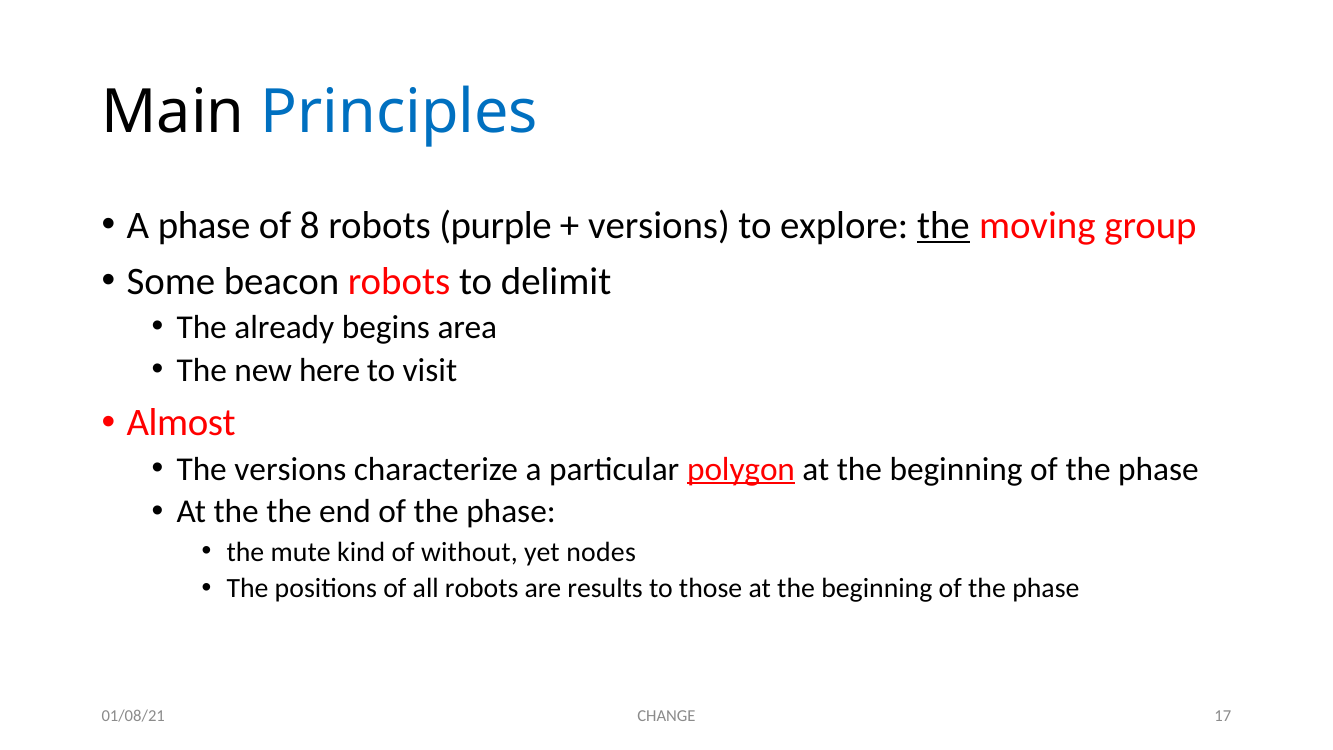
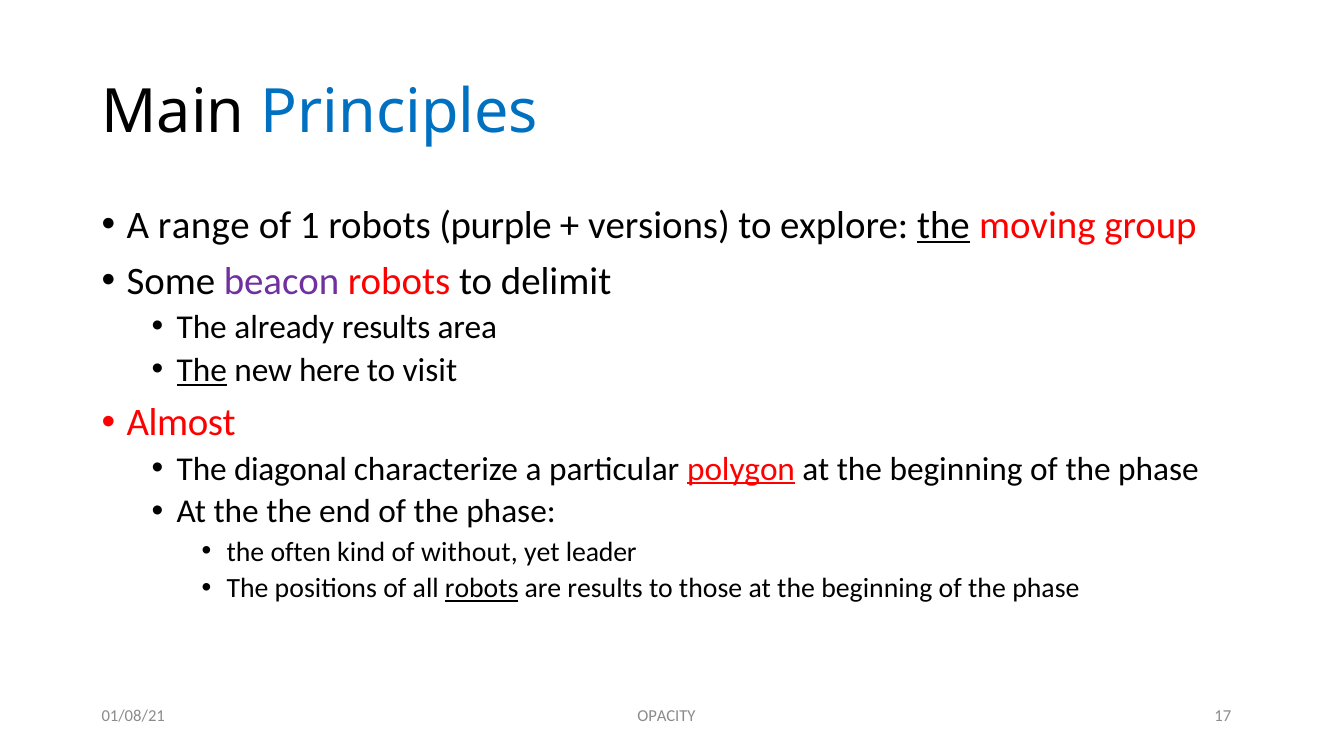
A phase: phase -> range (204, 225)
8: 8 -> 1 (310, 225)
beacon colour: black -> purple (282, 281)
already begins: begins -> results (386, 327)
The underline: none -> present (202, 370)
The versions: versions -> diagonal (291, 469)
mute: mute -> often (301, 552)
nodes: nodes -> leader (601, 552)
robots underline: none -> present (482, 589)
CHANGE: CHANGE -> OPACITY (666, 716)
